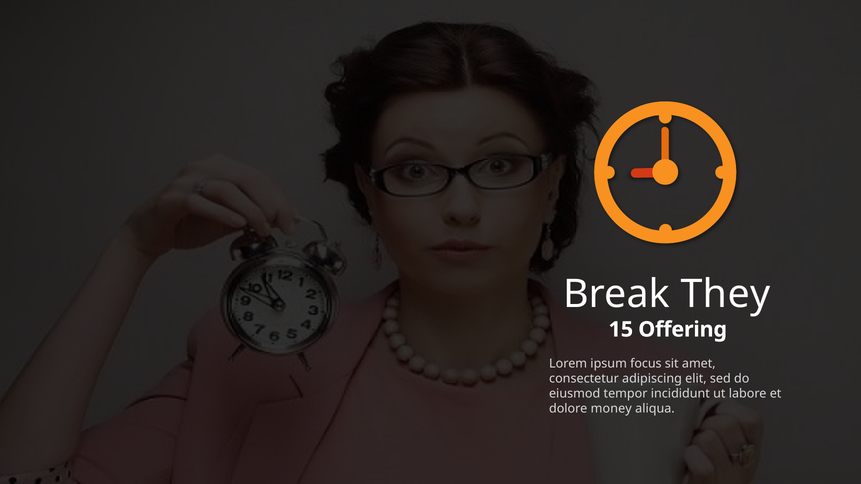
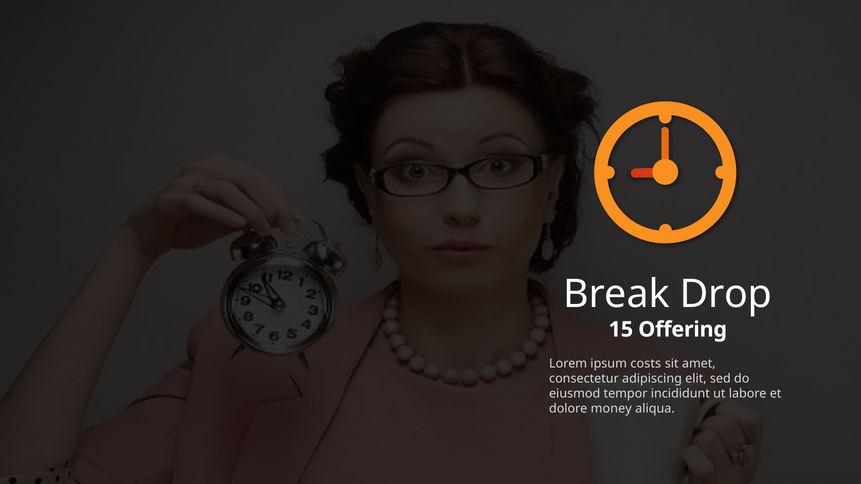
They: They -> Drop (726, 294)
focus: focus -> costs (646, 364)
